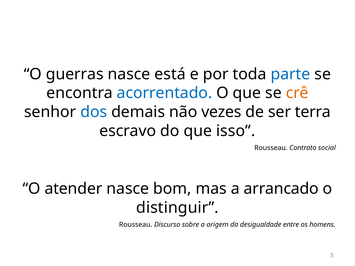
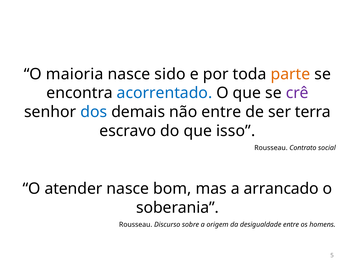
guerras: guerras -> maioria (75, 74)
está: está -> sido (170, 74)
parte colour: blue -> orange (290, 74)
crê colour: orange -> purple (297, 93)
não vezes: vezes -> entre (221, 112)
distinguir: distinguir -> soberania (178, 208)
